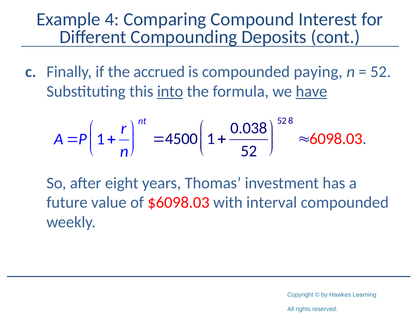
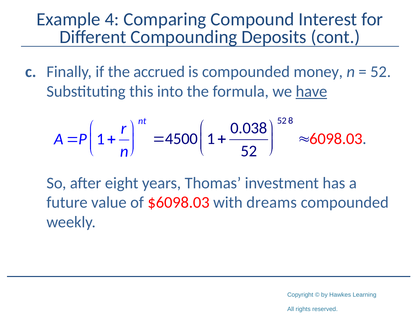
paying: paying -> money (318, 72)
into underline: present -> none (170, 91)
interval: interval -> dreams (272, 203)
